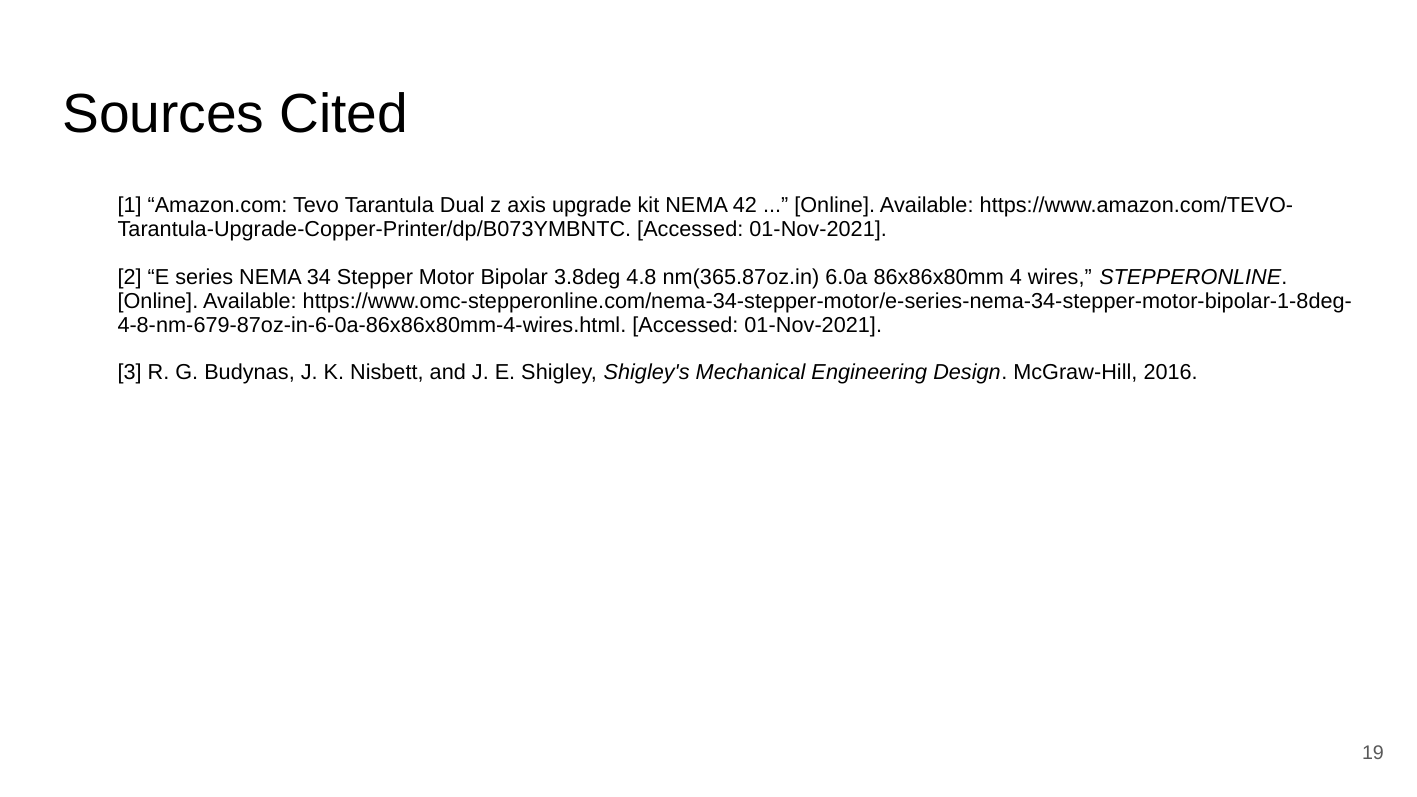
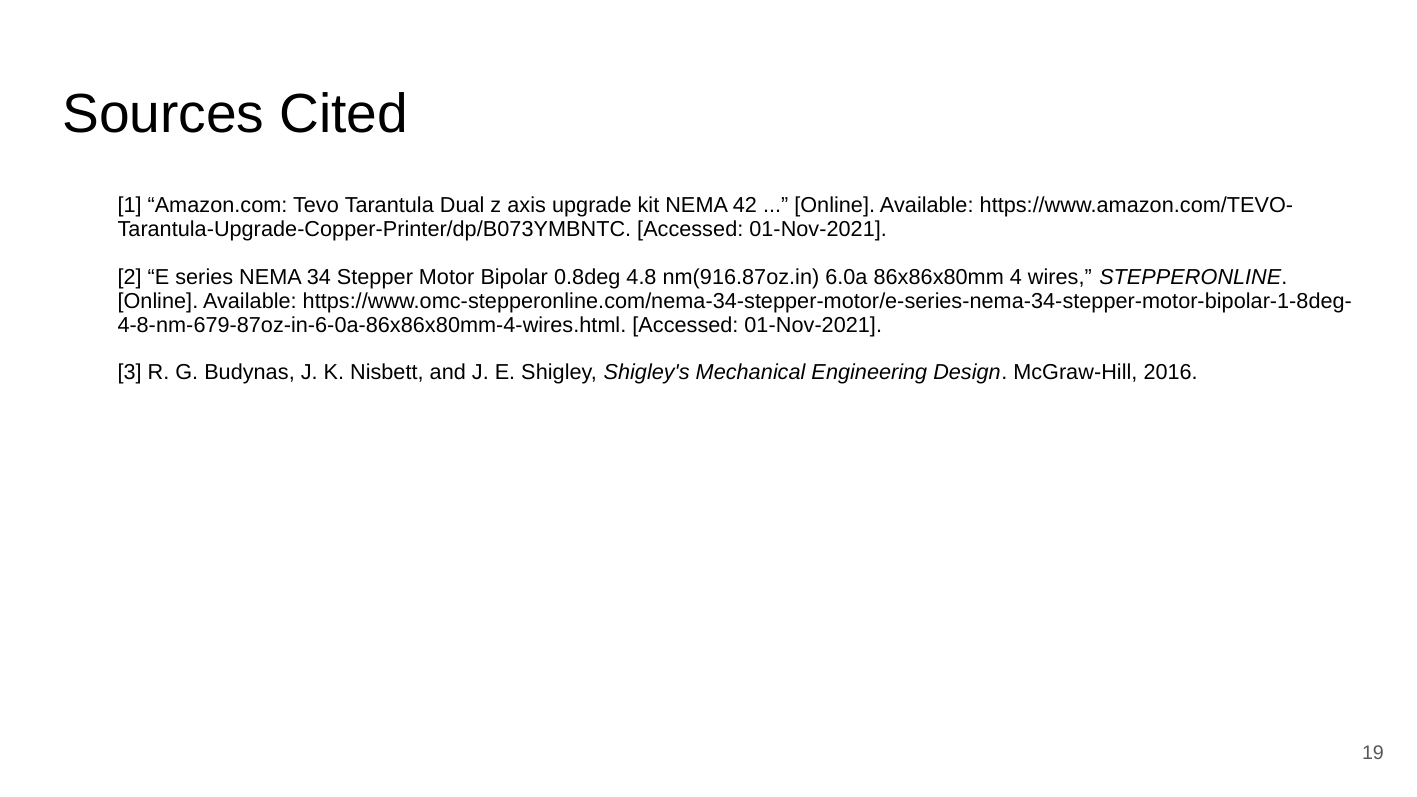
3.8deg: 3.8deg -> 0.8deg (587, 277)
nm(365.87oz.in: nm(365.87oz.in -> nm(916.87oz.in (741, 277)
